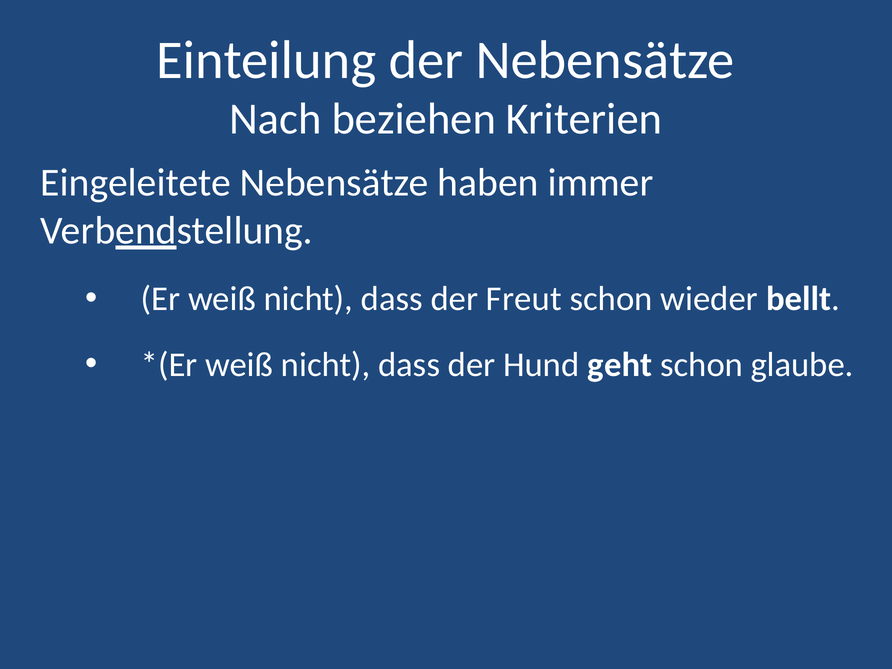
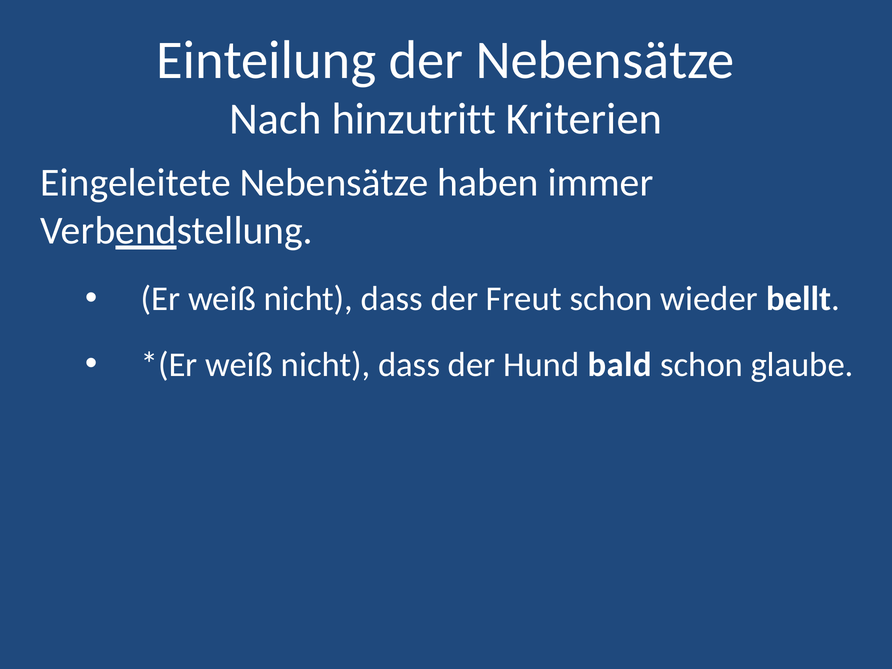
beziehen: beziehen -> hinzutritt (414, 119)
geht: geht -> bald (620, 365)
